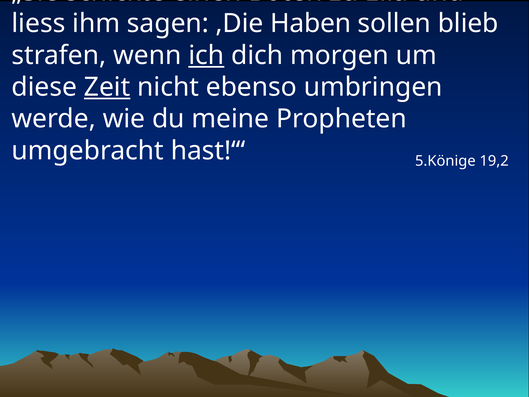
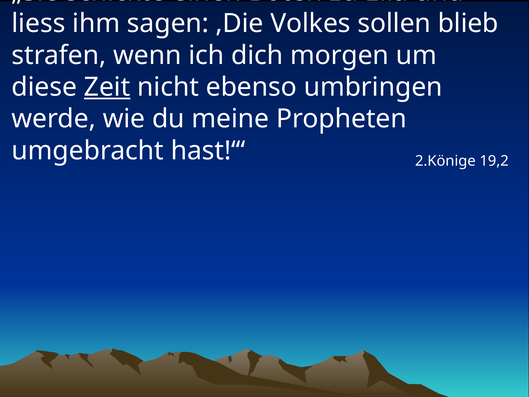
Haben: Haben -> Volkes (311, 24)
ich underline: present -> none (206, 55)
5.Könige: 5.Könige -> 2.Könige (445, 161)
